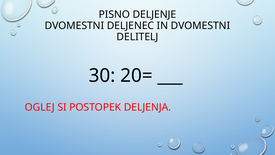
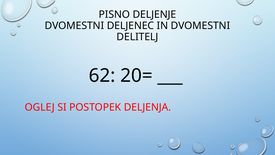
30: 30 -> 62 (102, 76)
